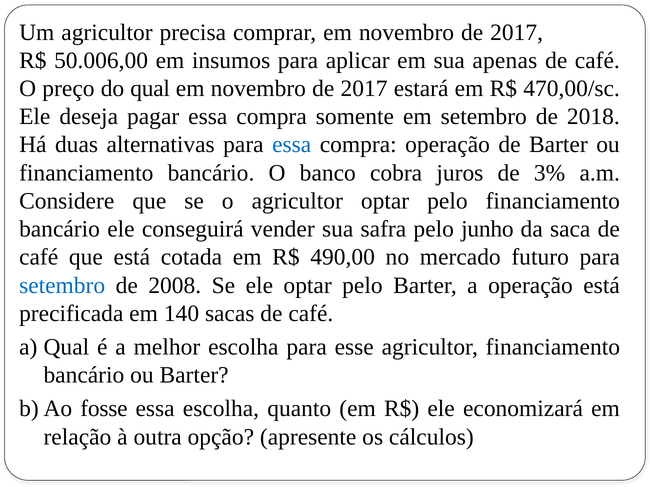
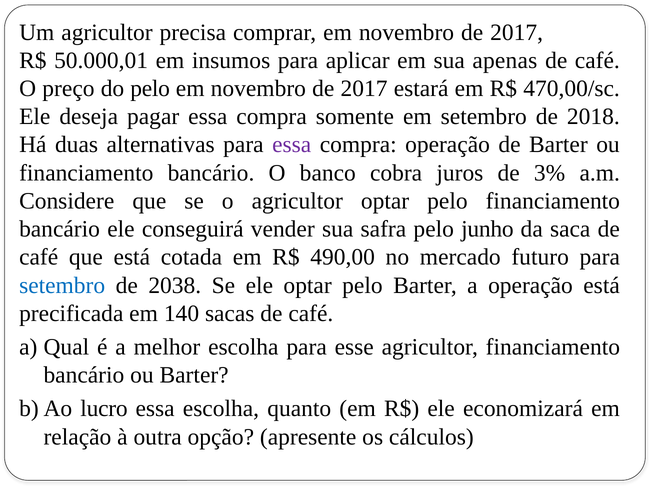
50.006,00: 50.006,00 -> 50.000,01 (101, 60)
do qual: qual -> pelo (150, 89)
essa colour: blue -> purple (292, 145)
2008: 2008 -> 2038 (175, 286)
fosse: fosse -> lucro (104, 409)
